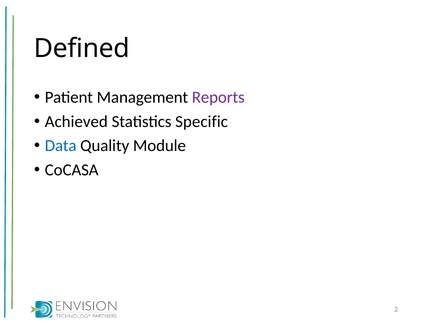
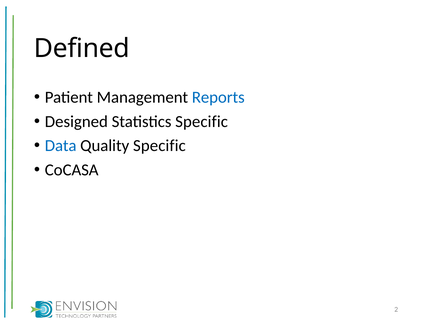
Reports colour: purple -> blue (218, 97)
Achieved: Achieved -> Designed (76, 122)
Quality Module: Module -> Specific (159, 146)
